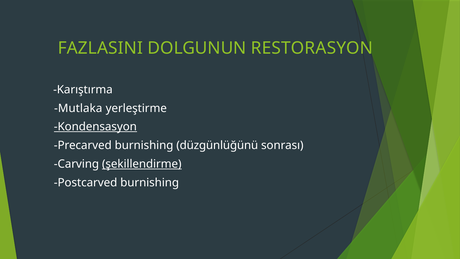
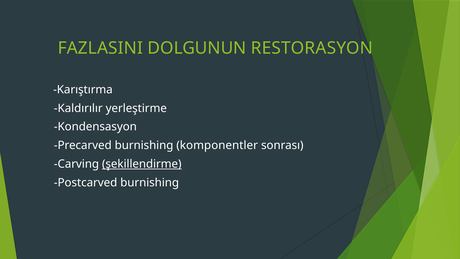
Mutlaka: Mutlaka -> Kaldırılır (78, 108)
Kondensasyon underline: present -> none (95, 127)
düzgünlüğünü: düzgünlüğünü -> komponentler (217, 145)
